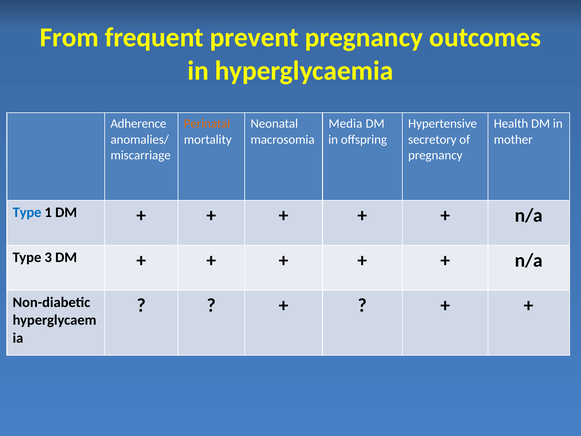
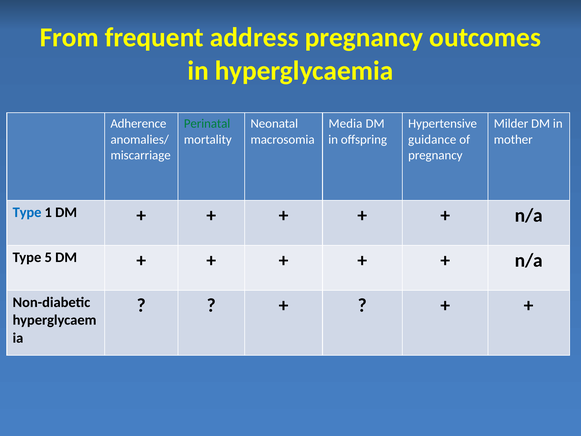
prevent: prevent -> address (254, 37)
Perinatal colour: orange -> green (207, 124)
Health: Health -> Milder (511, 124)
secretory: secretory -> guidance (432, 139)
3: 3 -> 5 (48, 257)
